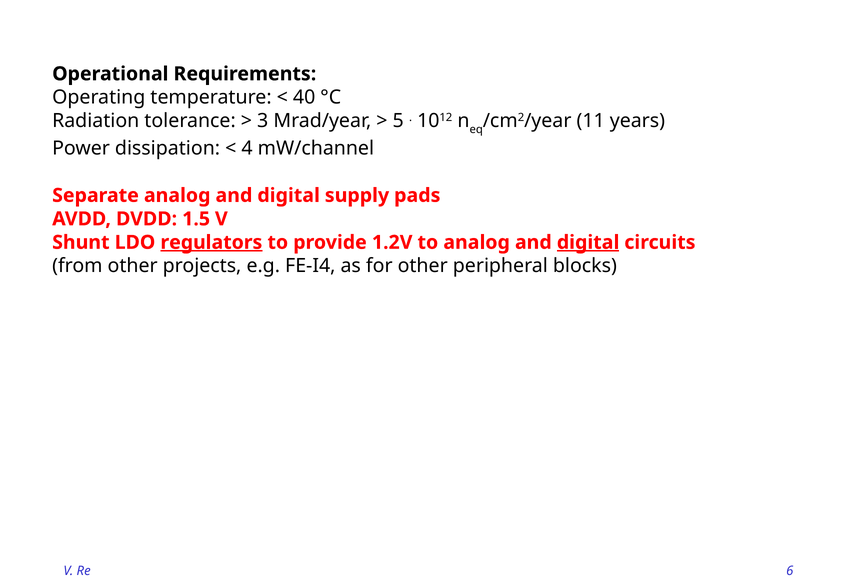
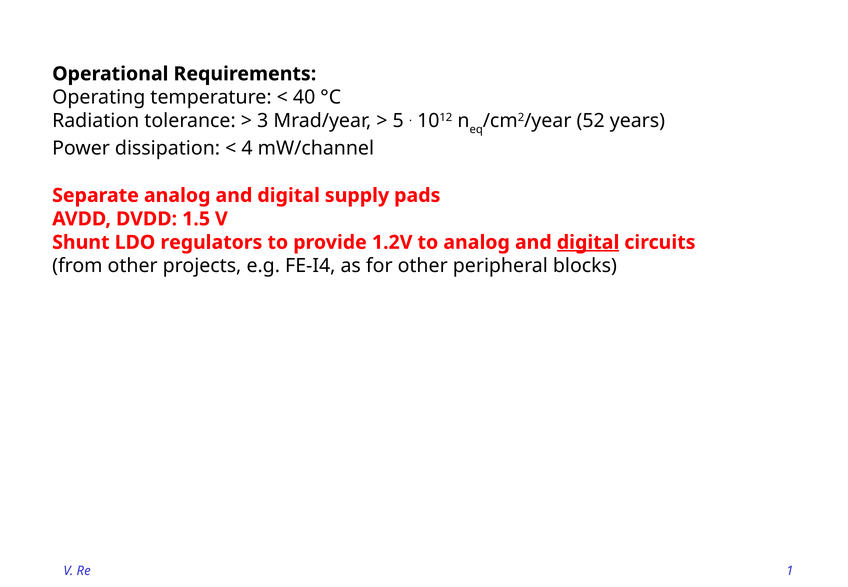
11: 11 -> 52 (591, 121)
regulators underline: present -> none (211, 242)
6: 6 -> 1 (790, 571)
